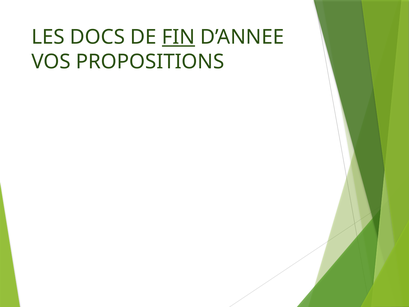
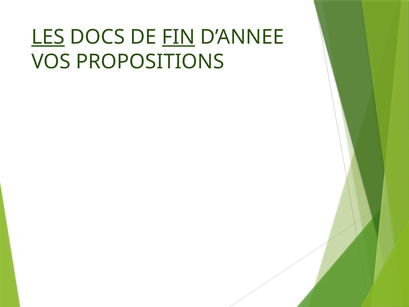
LES underline: none -> present (48, 37)
